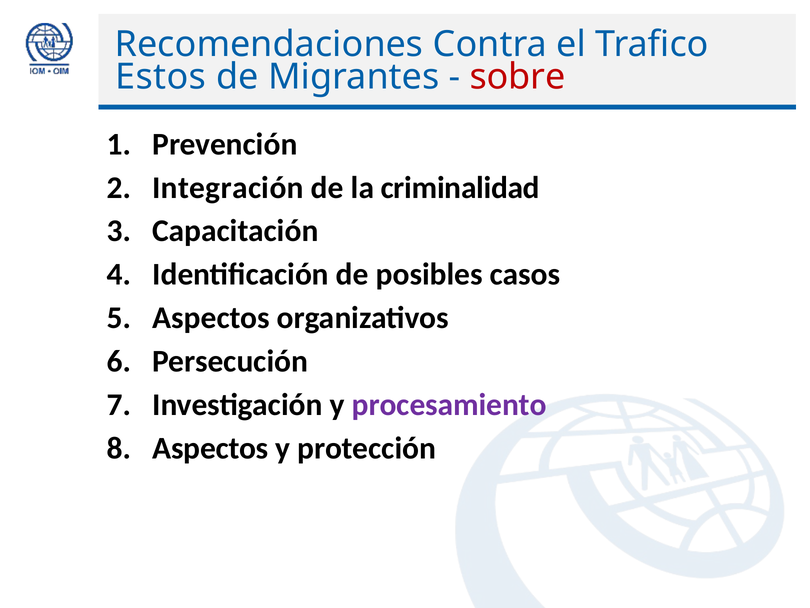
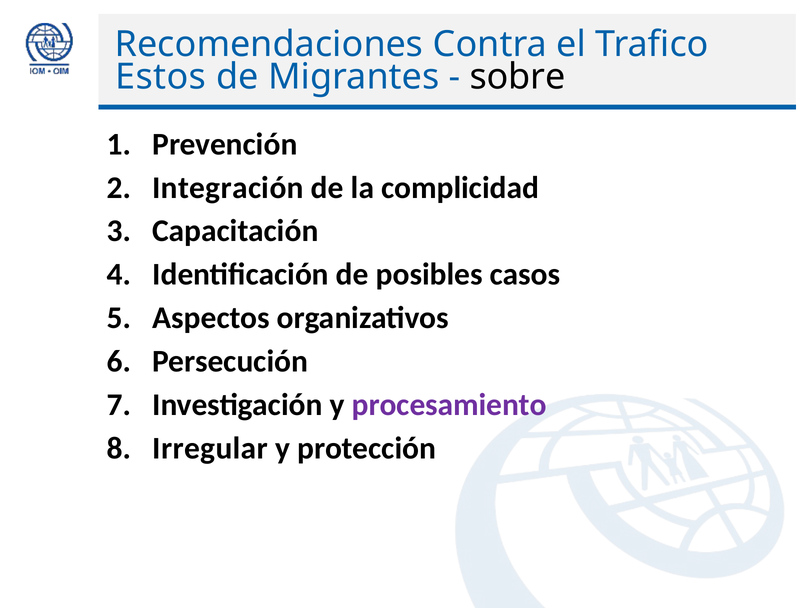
sobre colour: red -> black (518, 77)
criminalidad: criminalidad -> complicidad (460, 187)
Aspectos: Aspectos -> Irregular (210, 448)
